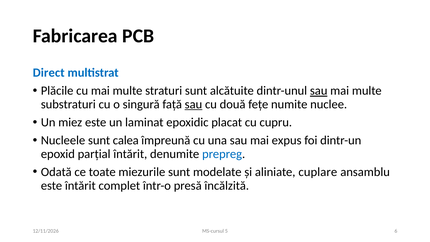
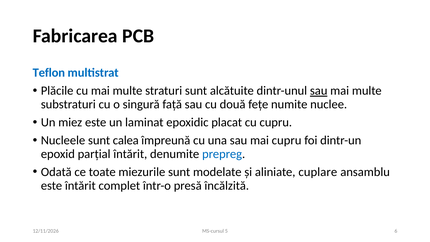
Direct: Direct -> Teflon (49, 73)
sau underline: present -> none (193, 104)
mai expus: expus -> cupru (287, 140)
